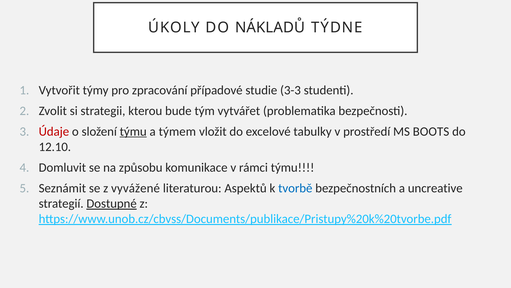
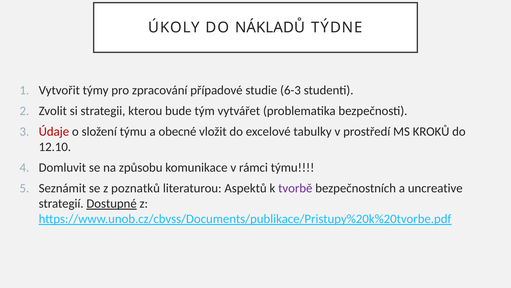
3-3: 3-3 -> 6-3 (291, 90)
týmu underline: present -> none (133, 131)
týmem: týmem -> obecné (177, 131)
BOOTS: BOOTS -> KROKŮ (431, 131)
vyvážené: vyvážené -> poznatků (136, 188)
tvorbě colour: blue -> purple (295, 188)
